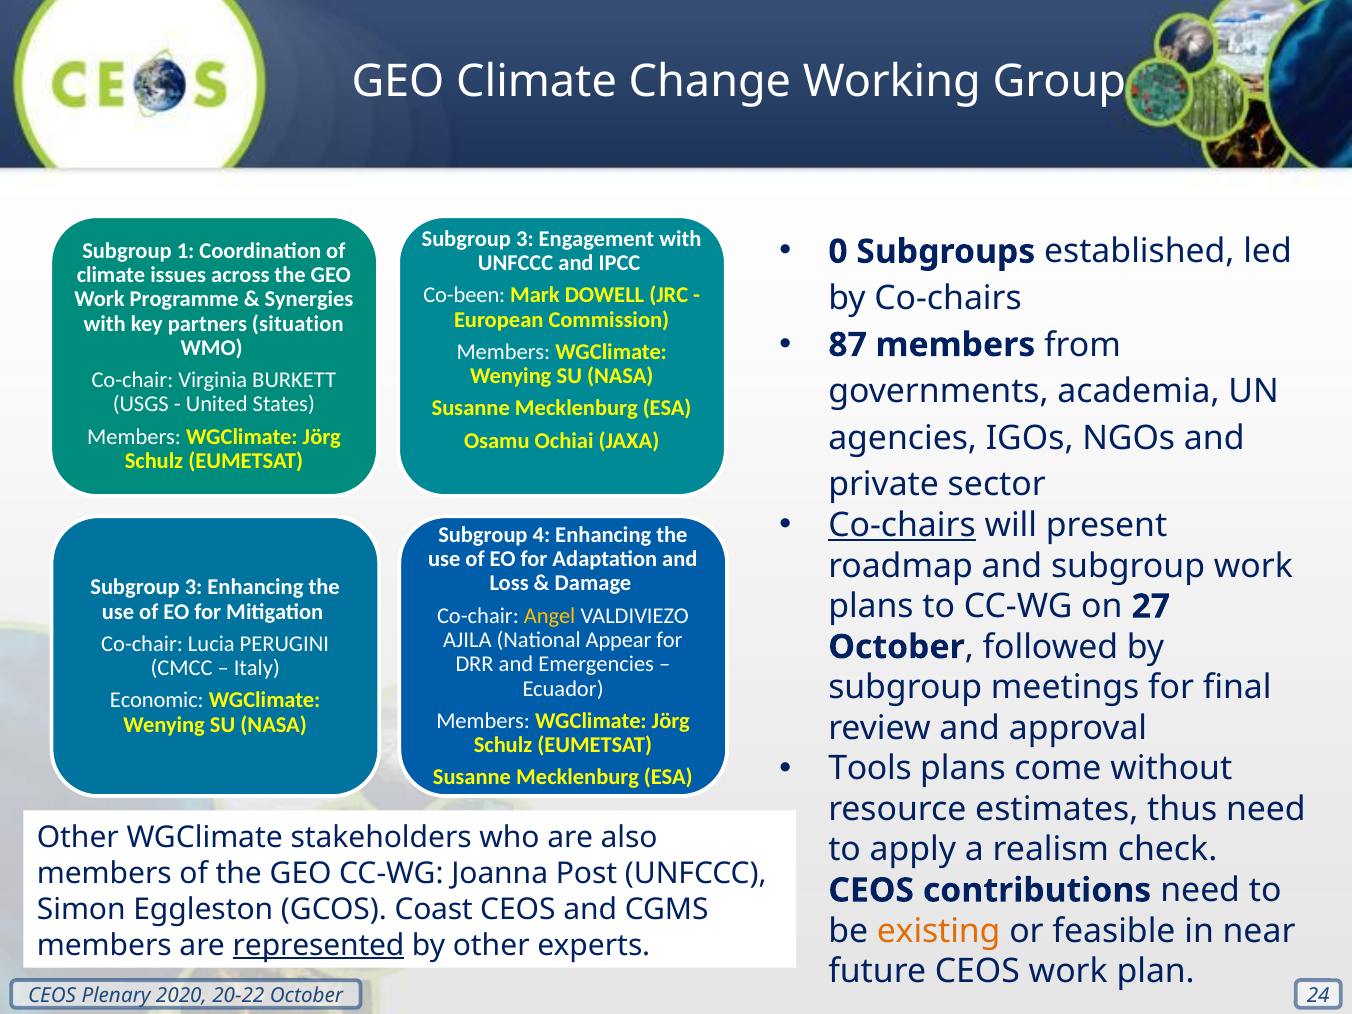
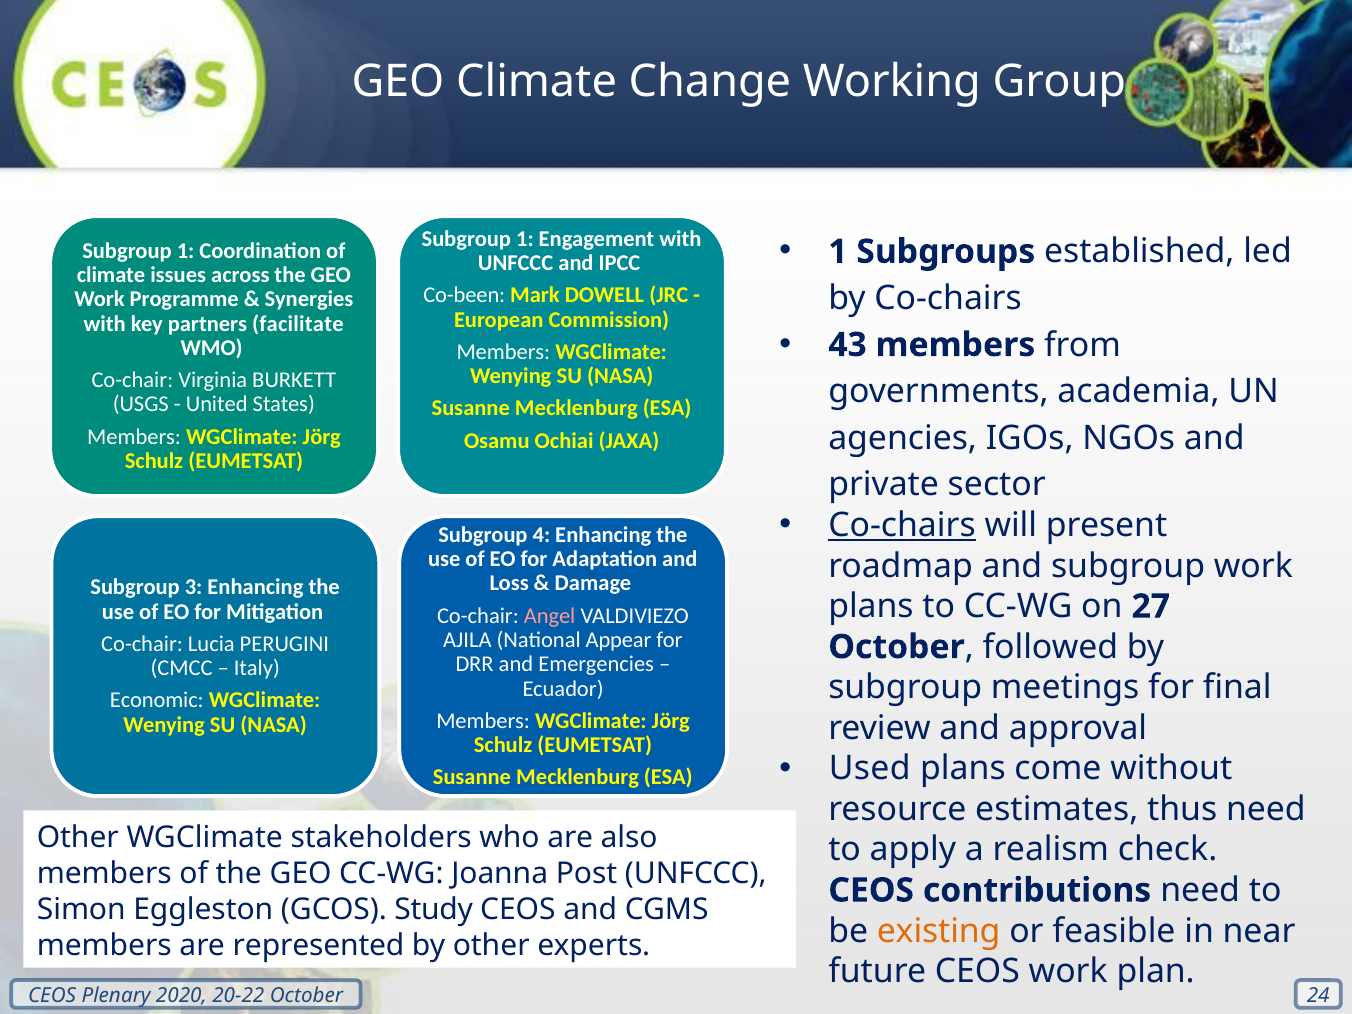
3: 3 -> 1 (525, 239)
0: 0 -> 1 (838, 252)
situation: situation -> facilitate (298, 324)
87: 87 -> 43 (848, 345)
Angel colour: yellow -> pink (550, 616)
Tools: Tools -> Used (870, 769)
Coast: Coast -> Study (434, 909)
represented underline: present -> none (319, 945)
